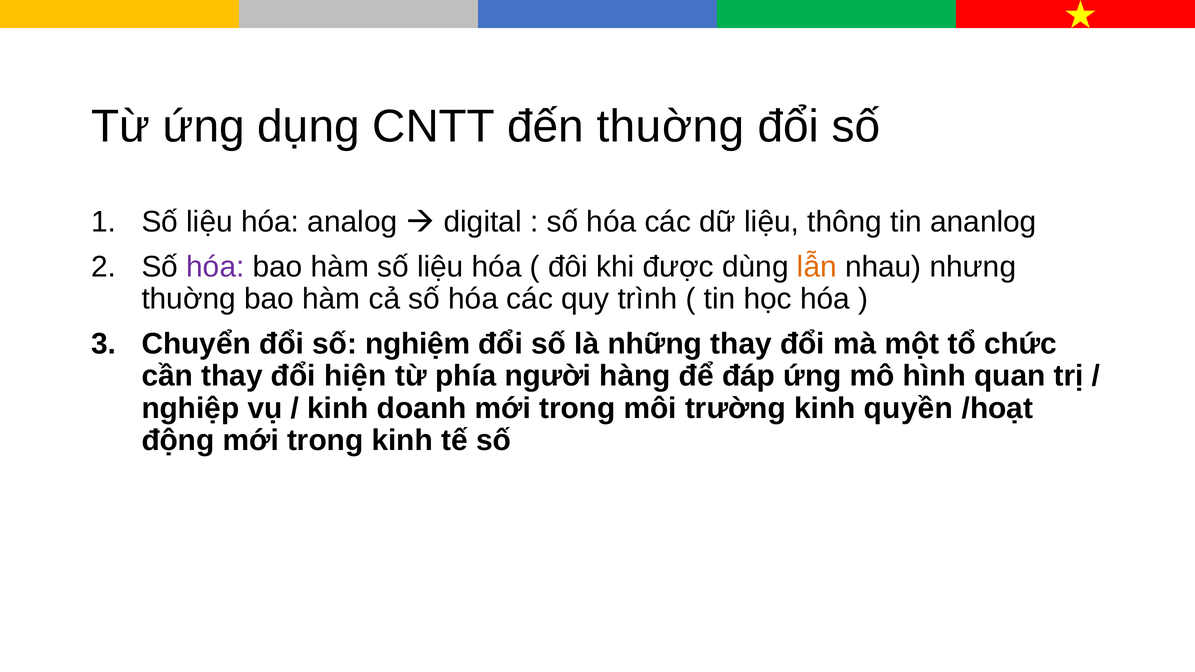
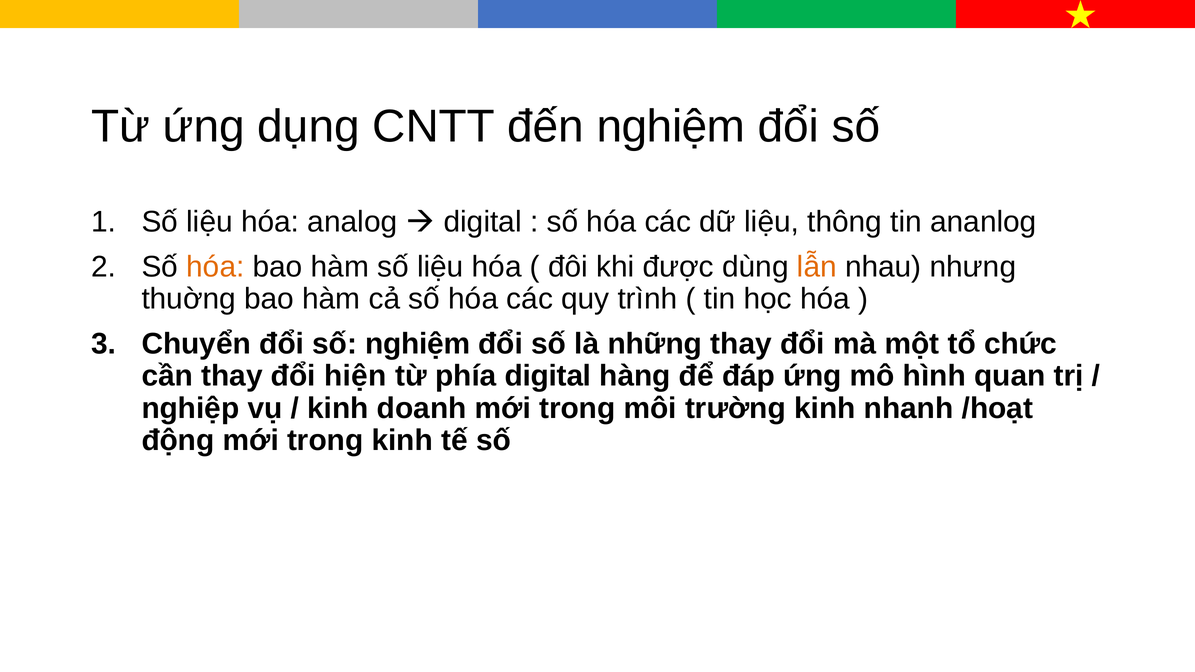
đến thuờng: thuờng -> nghiệm (671, 127)
hóa colour: purple -> orange (215, 267)
phía người: người -> digital (548, 376)
quyền: quyền -> nhanh (909, 408)
